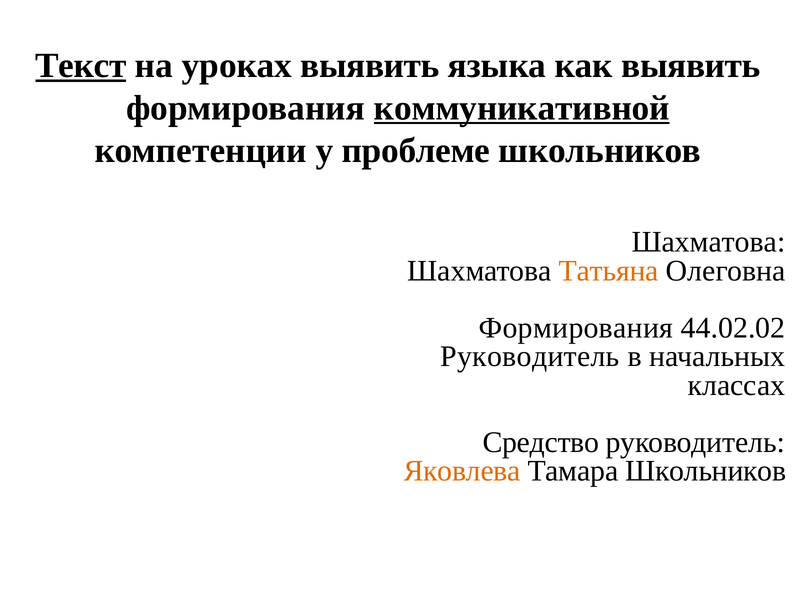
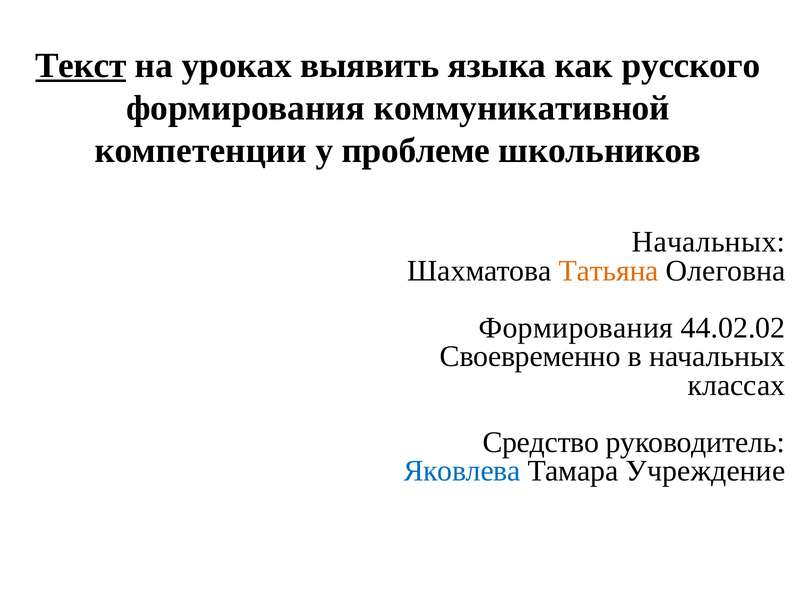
как выявить: выявить -> русского (691, 65)
коммуникативной underline: present -> none (522, 108)
Шахматова: Шахматова -> Начальных (708, 242)
Руководитель: Руководитель -> Своевременно (530, 357)
Яковлева colour: orange -> blue (462, 471)
Тамара Школьников: Школьников -> Учреждение (706, 471)
